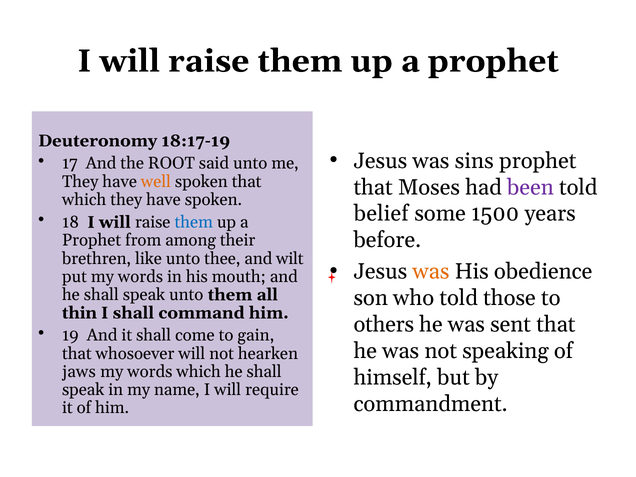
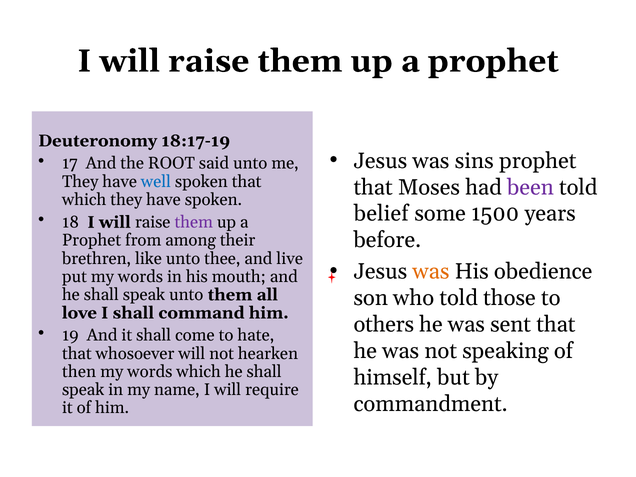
well colour: orange -> blue (156, 182)
them colour: blue -> purple (194, 222)
wilt: wilt -> live (290, 258)
thin: thin -> love (79, 313)
gain: gain -> hate (256, 335)
jaws: jaws -> then (79, 372)
